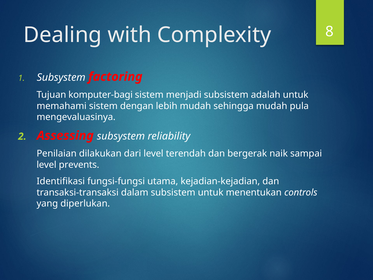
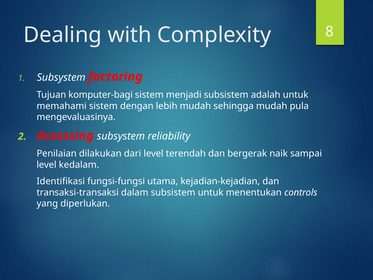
prevents: prevents -> kedalam (79, 165)
